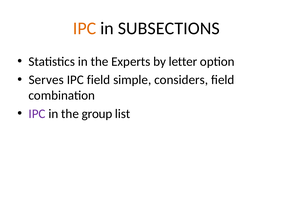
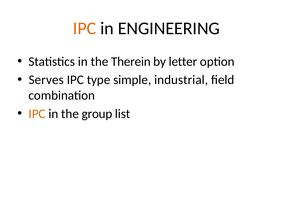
SUBSECTIONS: SUBSECTIONS -> ENGINEERING (169, 28)
Experts: Experts -> Therein (131, 61)
IPC field: field -> type (99, 80)
considers: considers -> industrial (181, 80)
IPC colour: purple -> orange (37, 114)
